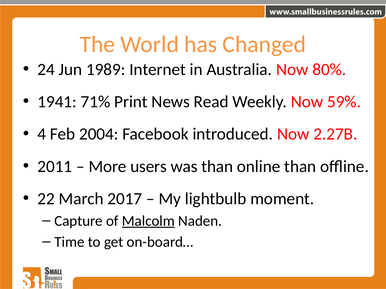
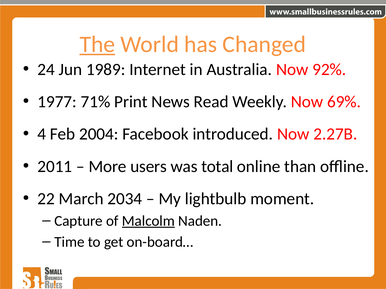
The underline: none -> present (97, 44)
80%: 80% -> 92% (329, 70)
1941: 1941 -> 1977 (57, 102)
59%: 59% -> 69% (344, 102)
was than: than -> total (217, 167)
2017: 2017 -> 2034 (125, 199)
